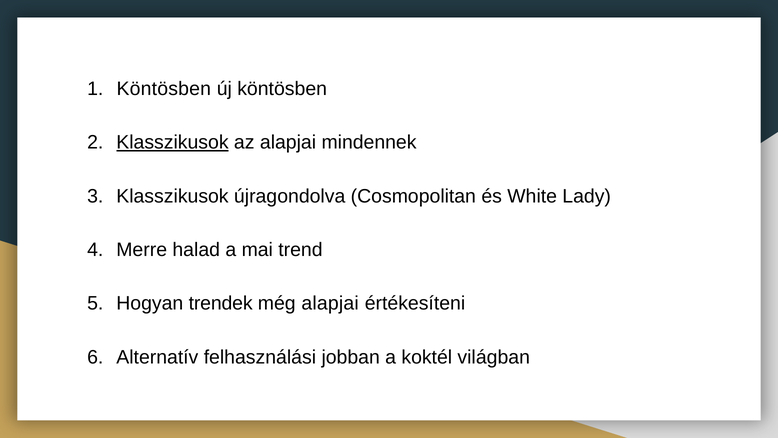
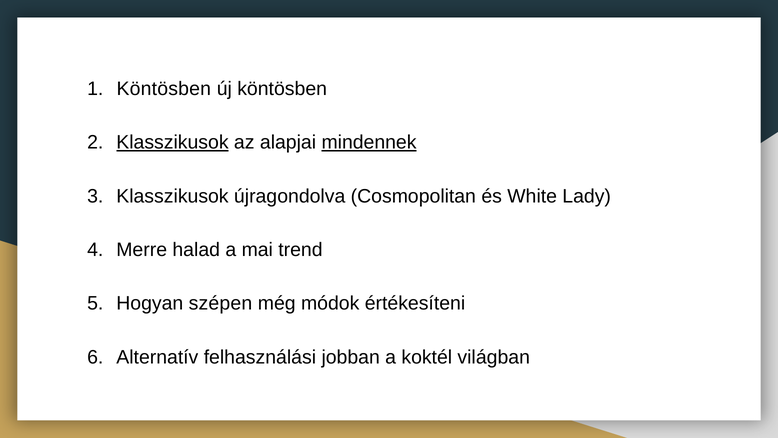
mindennek underline: none -> present (369, 142)
trendek: trendek -> szépen (220, 303)
még alapjai: alapjai -> módok (330, 303)
